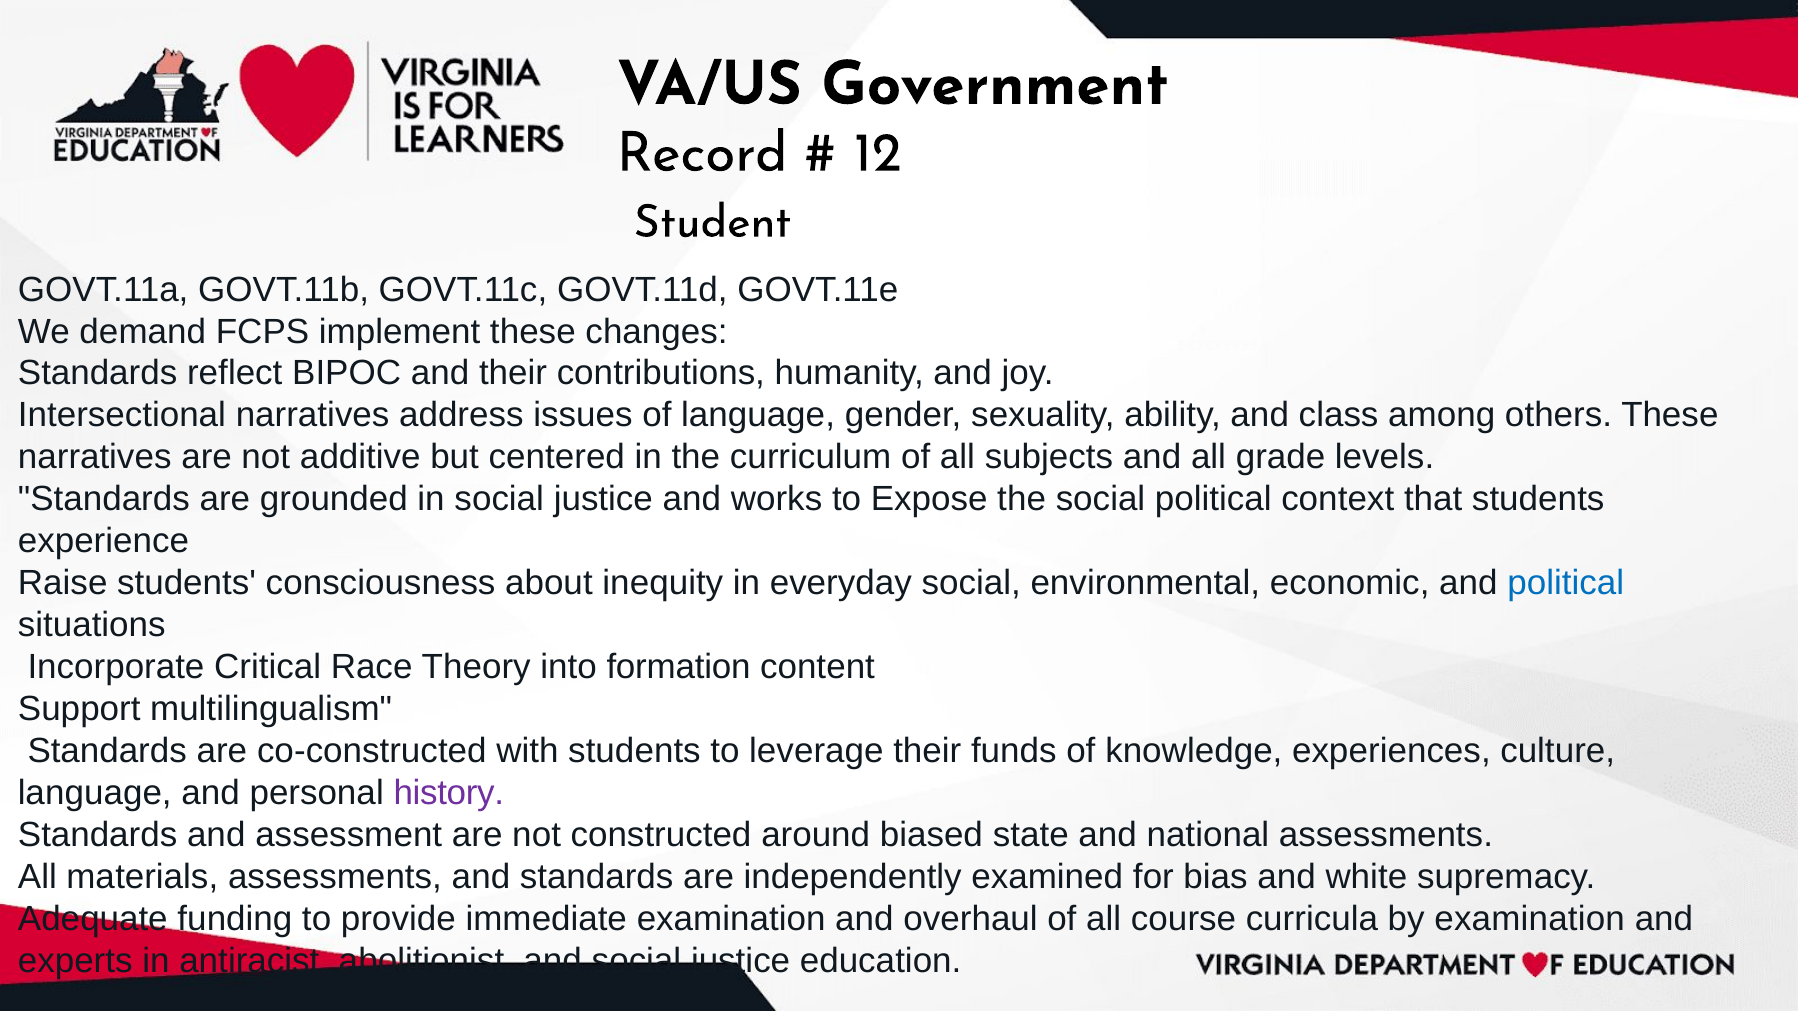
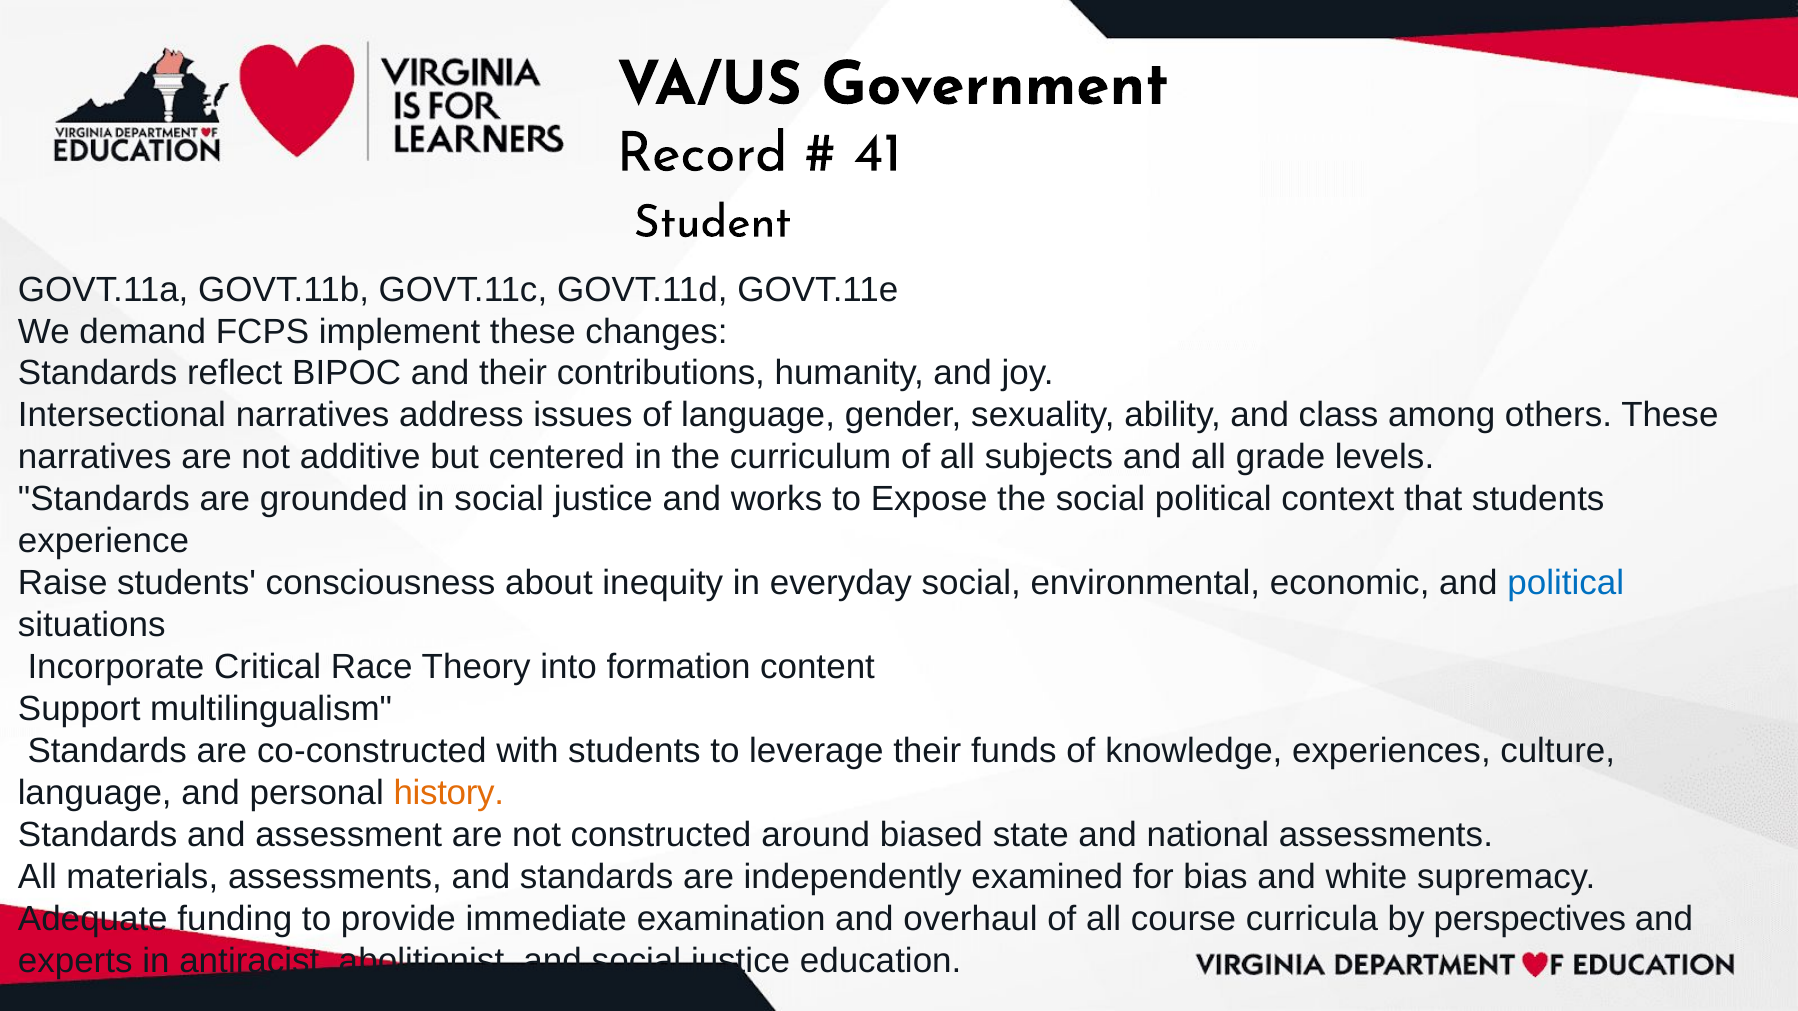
12: 12 -> 41 (878, 153)
history colour: purple -> orange (449, 793)
by examination: examination -> perspectives (1530, 919)
